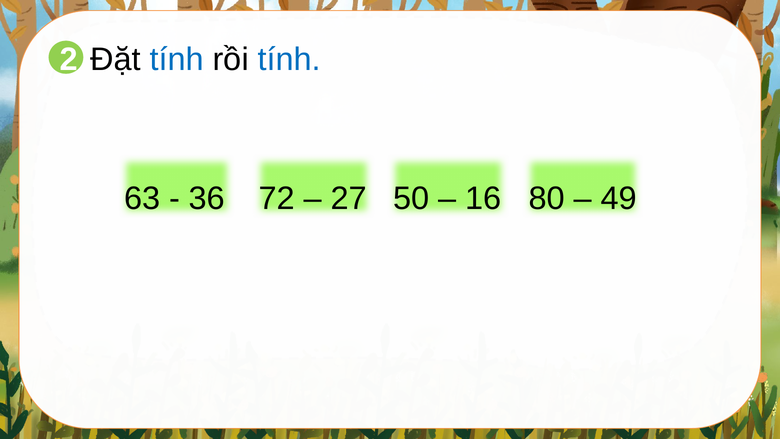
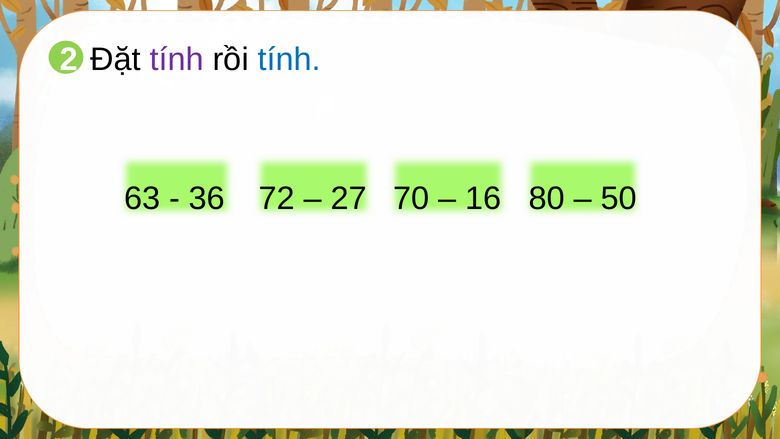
tính colour: blue -> purple (177, 59)
50: 50 -> 70 (411, 198)
49: 49 -> 50 (619, 198)
